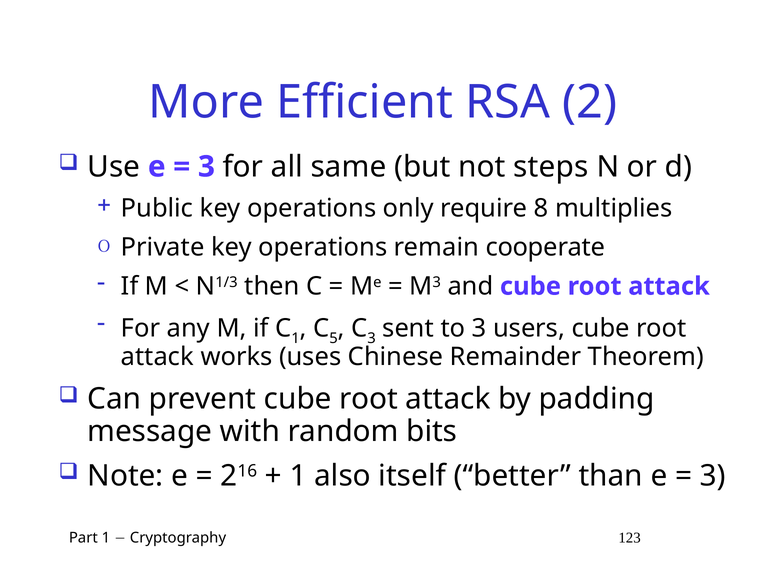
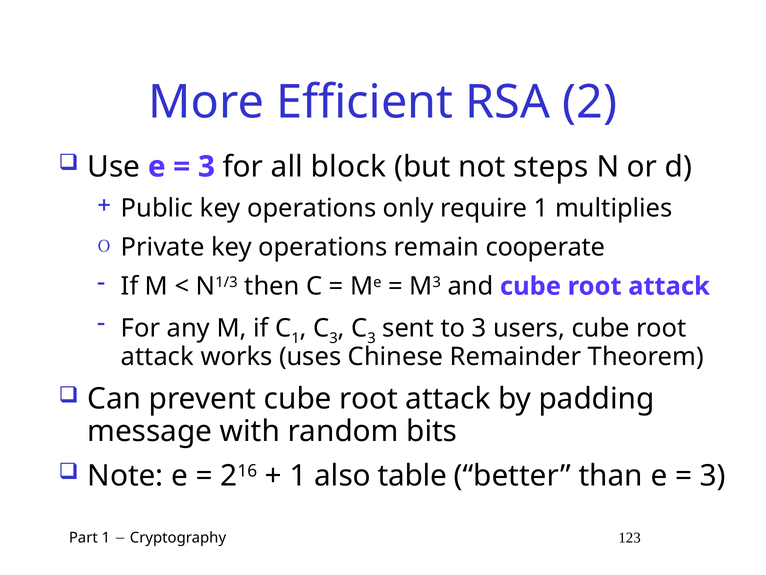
same: same -> block (348, 167)
require 8: 8 -> 1 (541, 208)
5: 5 -> 3 (334, 338)
itself: itself -> table (412, 475)
